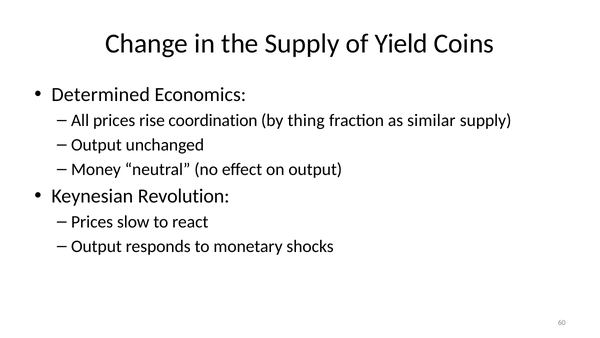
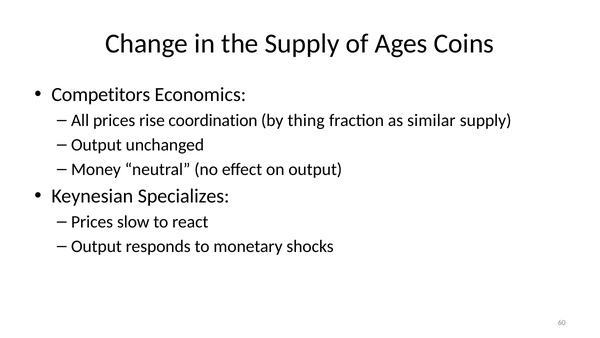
Yield: Yield -> Ages (401, 44)
Determined: Determined -> Competitors (101, 94)
Revolution: Revolution -> Specializes (184, 196)
